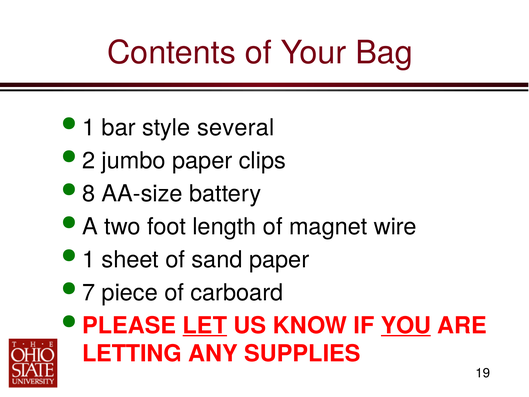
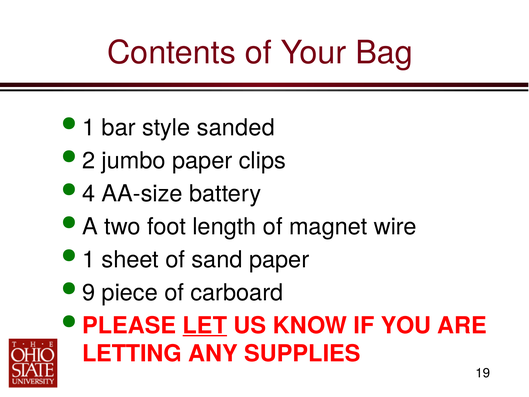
several: several -> sanded (236, 128)
8: 8 -> 4 (89, 194)
7: 7 -> 9 (89, 292)
YOU underline: present -> none (406, 325)
